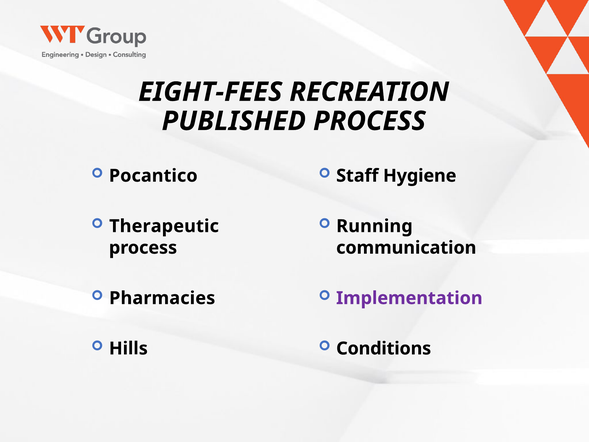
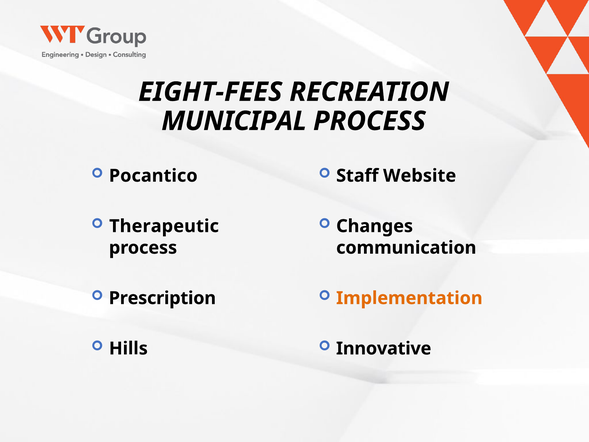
PUBLISHED: PUBLISHED -> MUNICIPAL (234, 121)
Hygiene: Hygiene -> Website (420, 176)
Running: Running -> Changes (375, 226)
Pharmacies: Pharmacies -> Prescription (162, 298)
Implementation colour: purple -> orange (409, 298)
Conditions: Conditions -> Innovative (384, 348)
